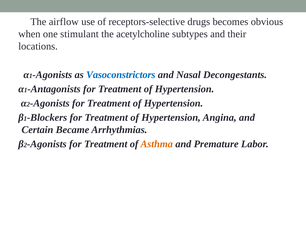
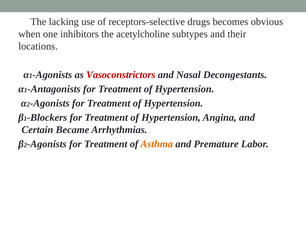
airflow: airflow -> lacking (64, 22)
stimulant: stimulant -> inhibitors (80, 34)
Vasoconstrictors colour: blue -> red (121, 75)
